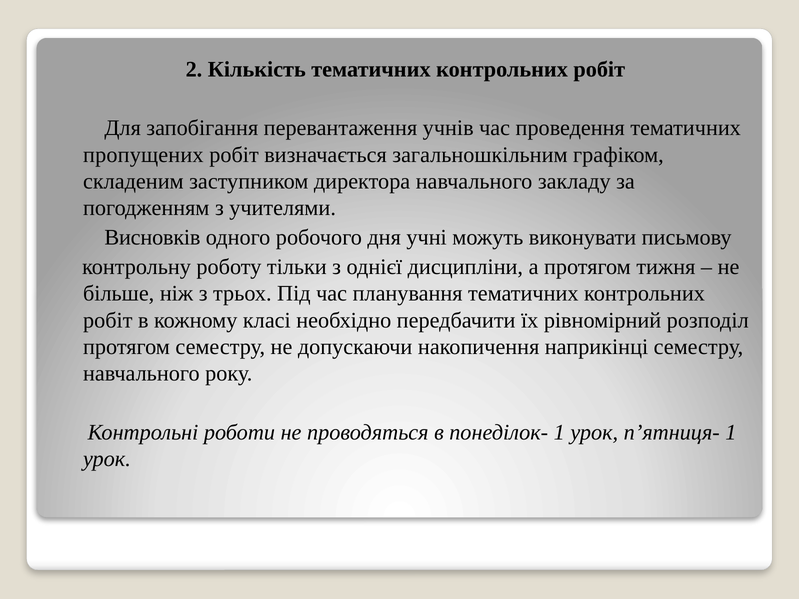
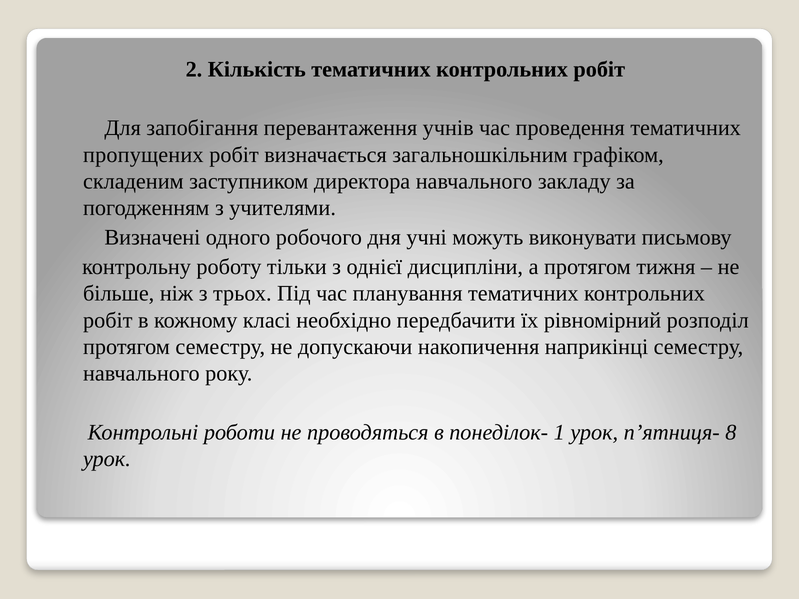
Висновків: Висновків -> Визначені (152, 238)
п’ятниця- 1: 1 -> 8 (731, 433)
